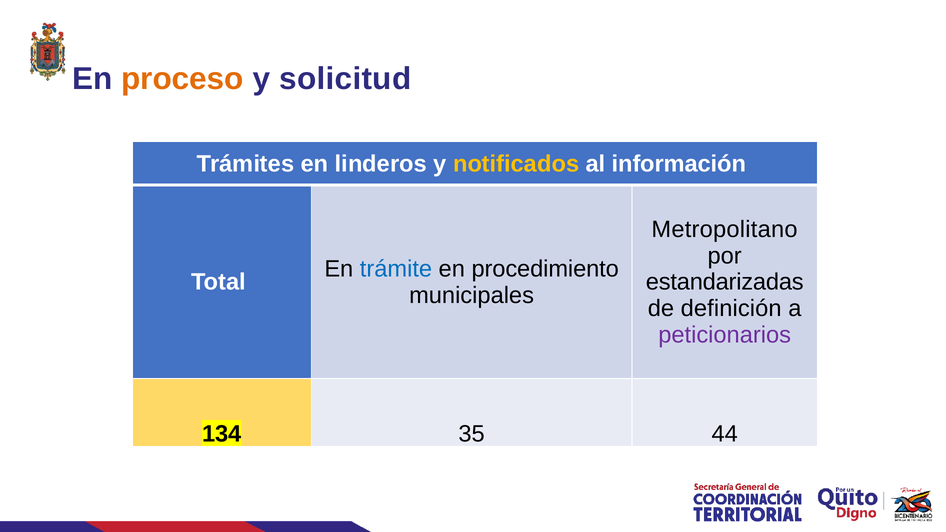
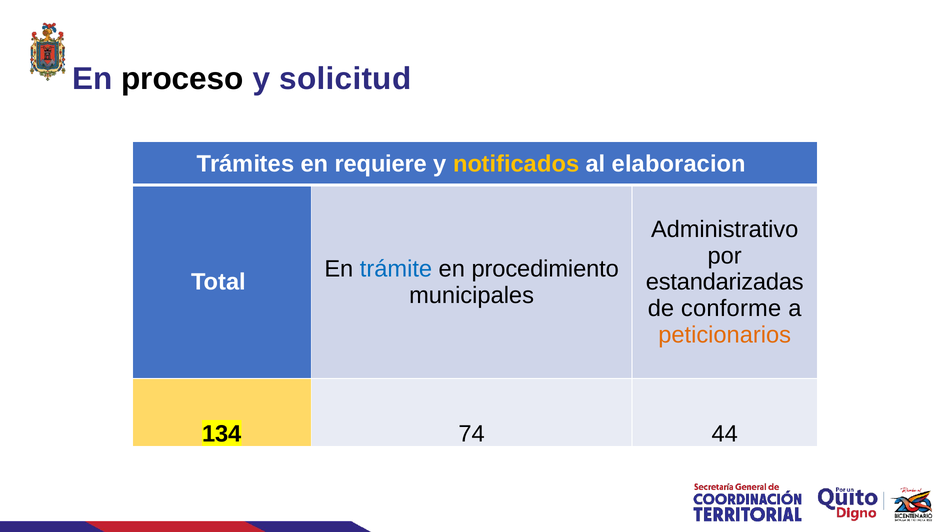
proceso colour: orange -> black (182, 79)
linderos: linderos -> requiere (381, 164)
información: información -> elaboracion (679, 164)
Metropolitano: Metropolitano -> Administrativo (725, 229)
definición: definición -> conforme (731, 309)
peticionarios colour: purple -> orange (725, 335)
35: 35 -> 74 (472, 434)
